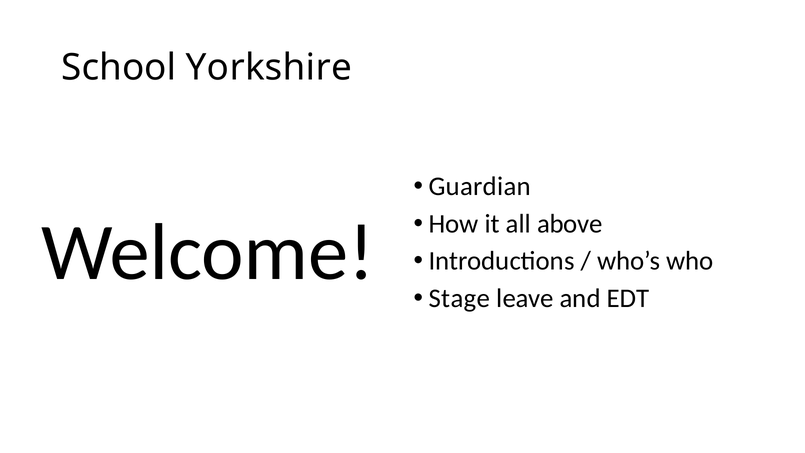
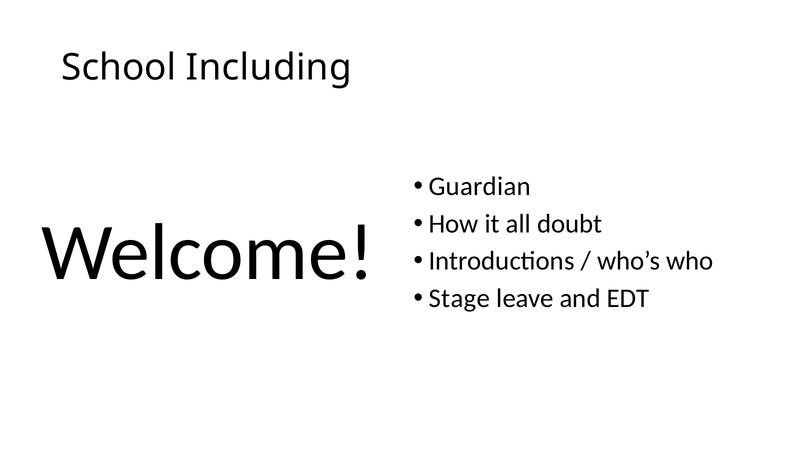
Yorkshire: Yorkshire -> Including (269, 68)
above: above -> doubt (570, 224)
